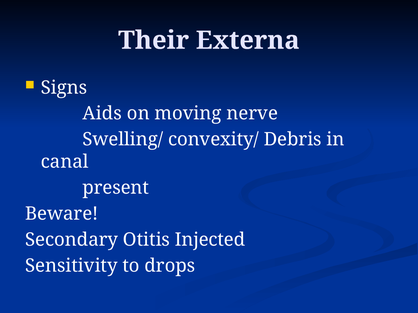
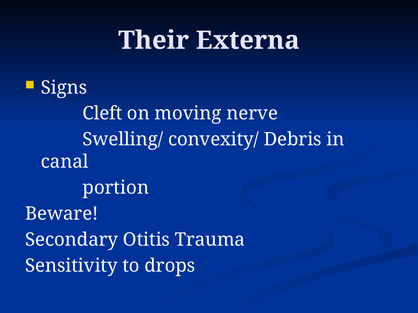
Aids: Aids -> Cleft (102, 114)
present: present -> portion (116, 188)
Injected: Injected -> Trauma (210, 240)
